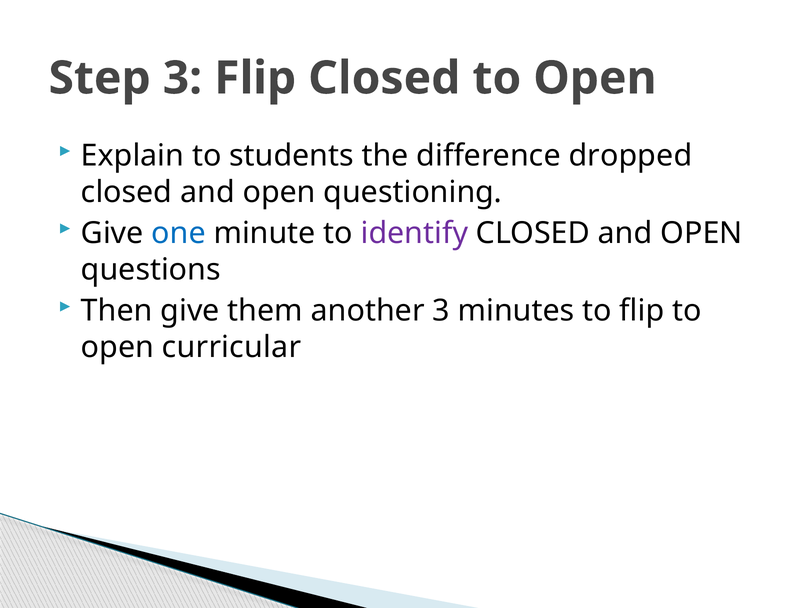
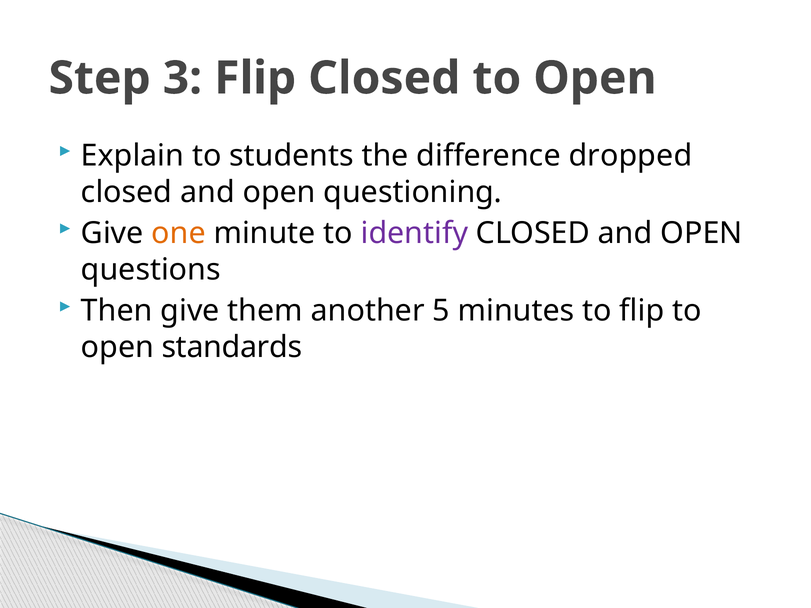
one colour: blue -> orange (179, 233)
another 3: 3 -> 5 (441, 311)
curricular: curricular -> standards (232, 347)
